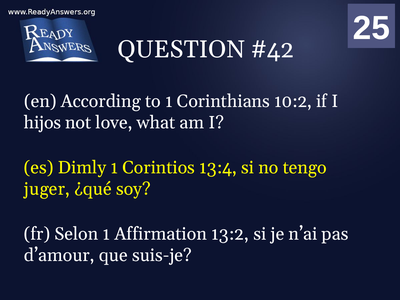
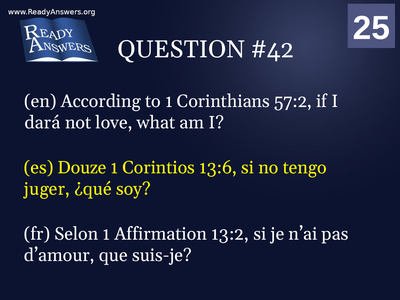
10:2: 10:2 -> 57:2 (293, 101)
hijos: hijos -> dará (42, 123)
Dimly: Dimly -> Douze (82, 168)
13:4: 13:4 -> 13:6 (218, 168)
